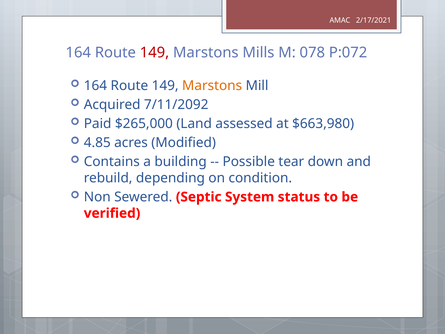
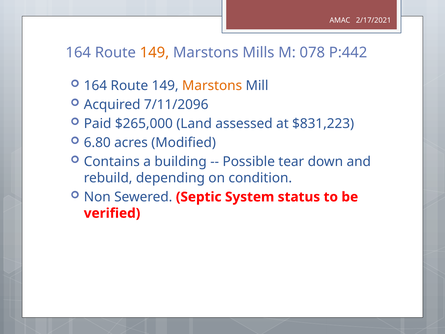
149 colour: red -> orange (154, 52)
P:072: P:072 -> P:442 (348, 52)
7/11/2092: 7/11/2092 -> 7/11/2096 (176, 104)
$663,980: $663,980 -> $831,223 (323, 123)
4.85: 4.85 -> 6.80 (97, 143)
